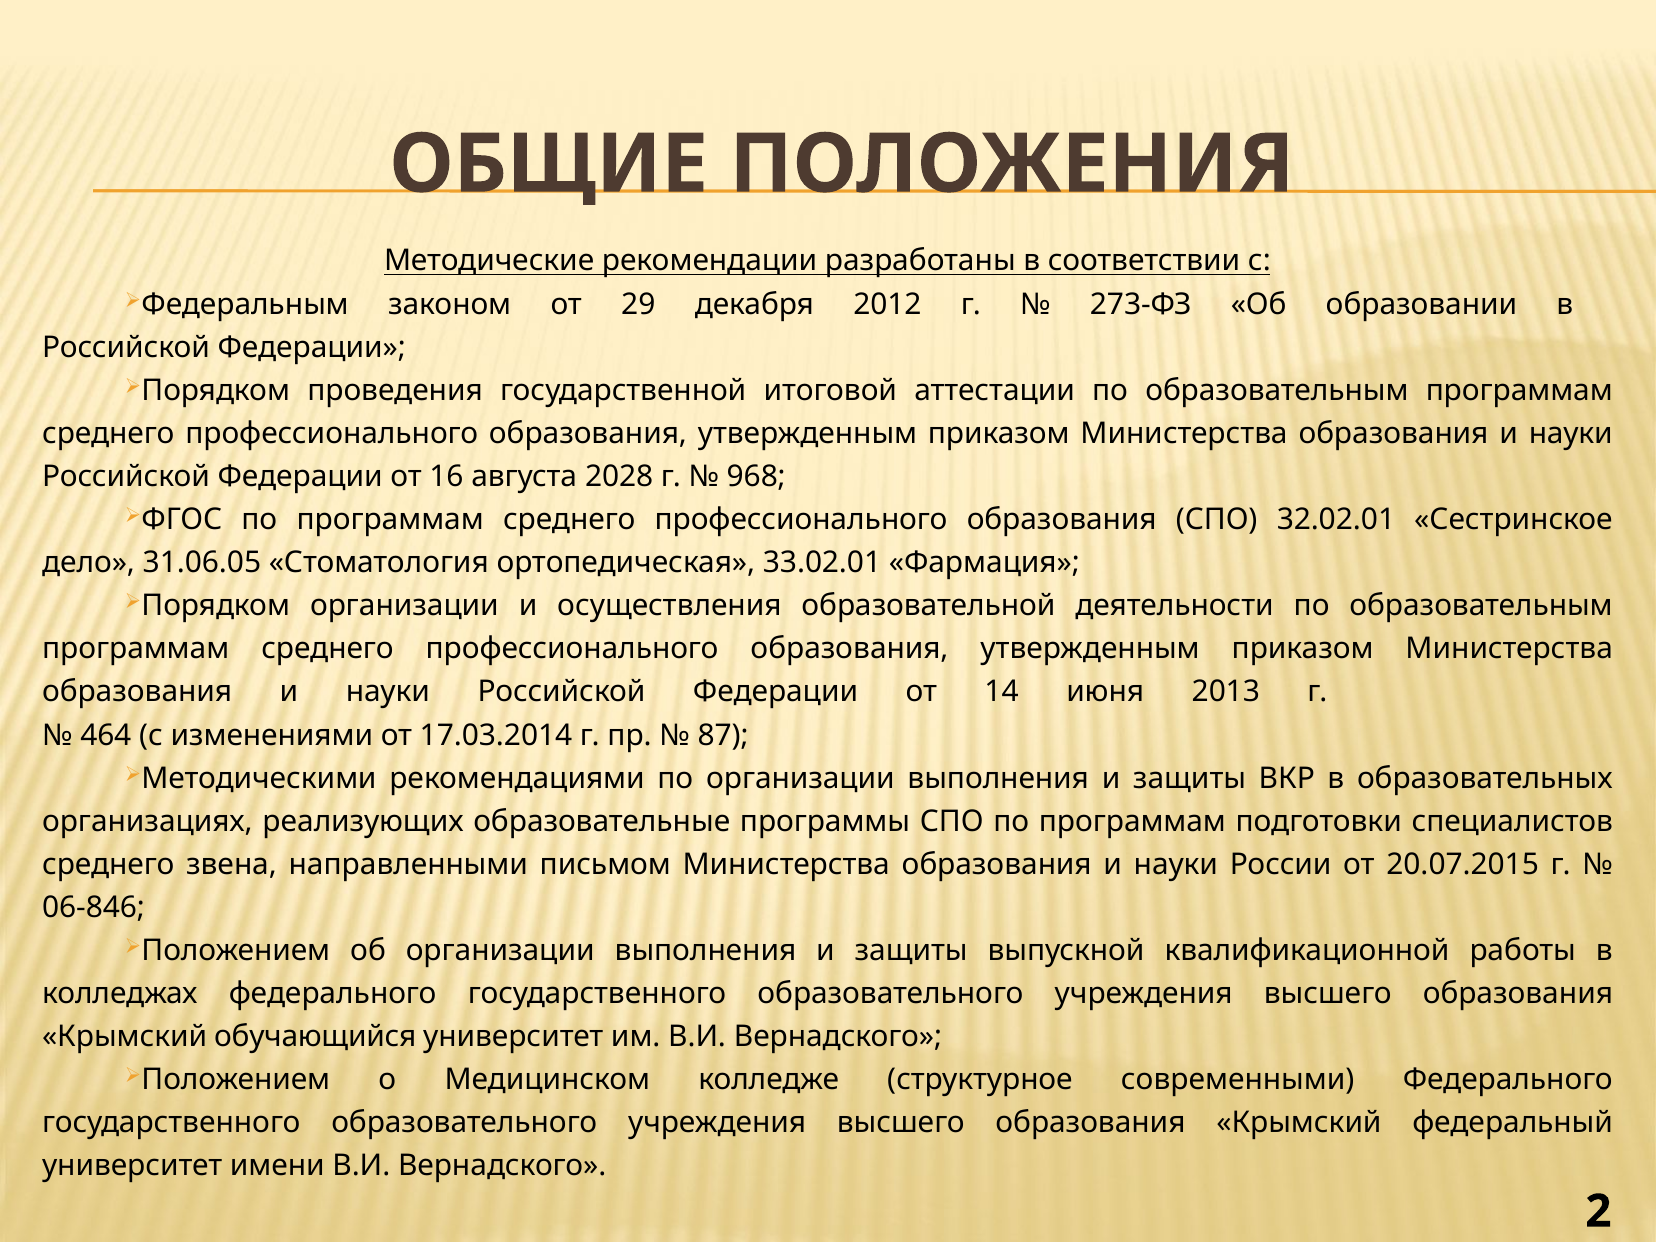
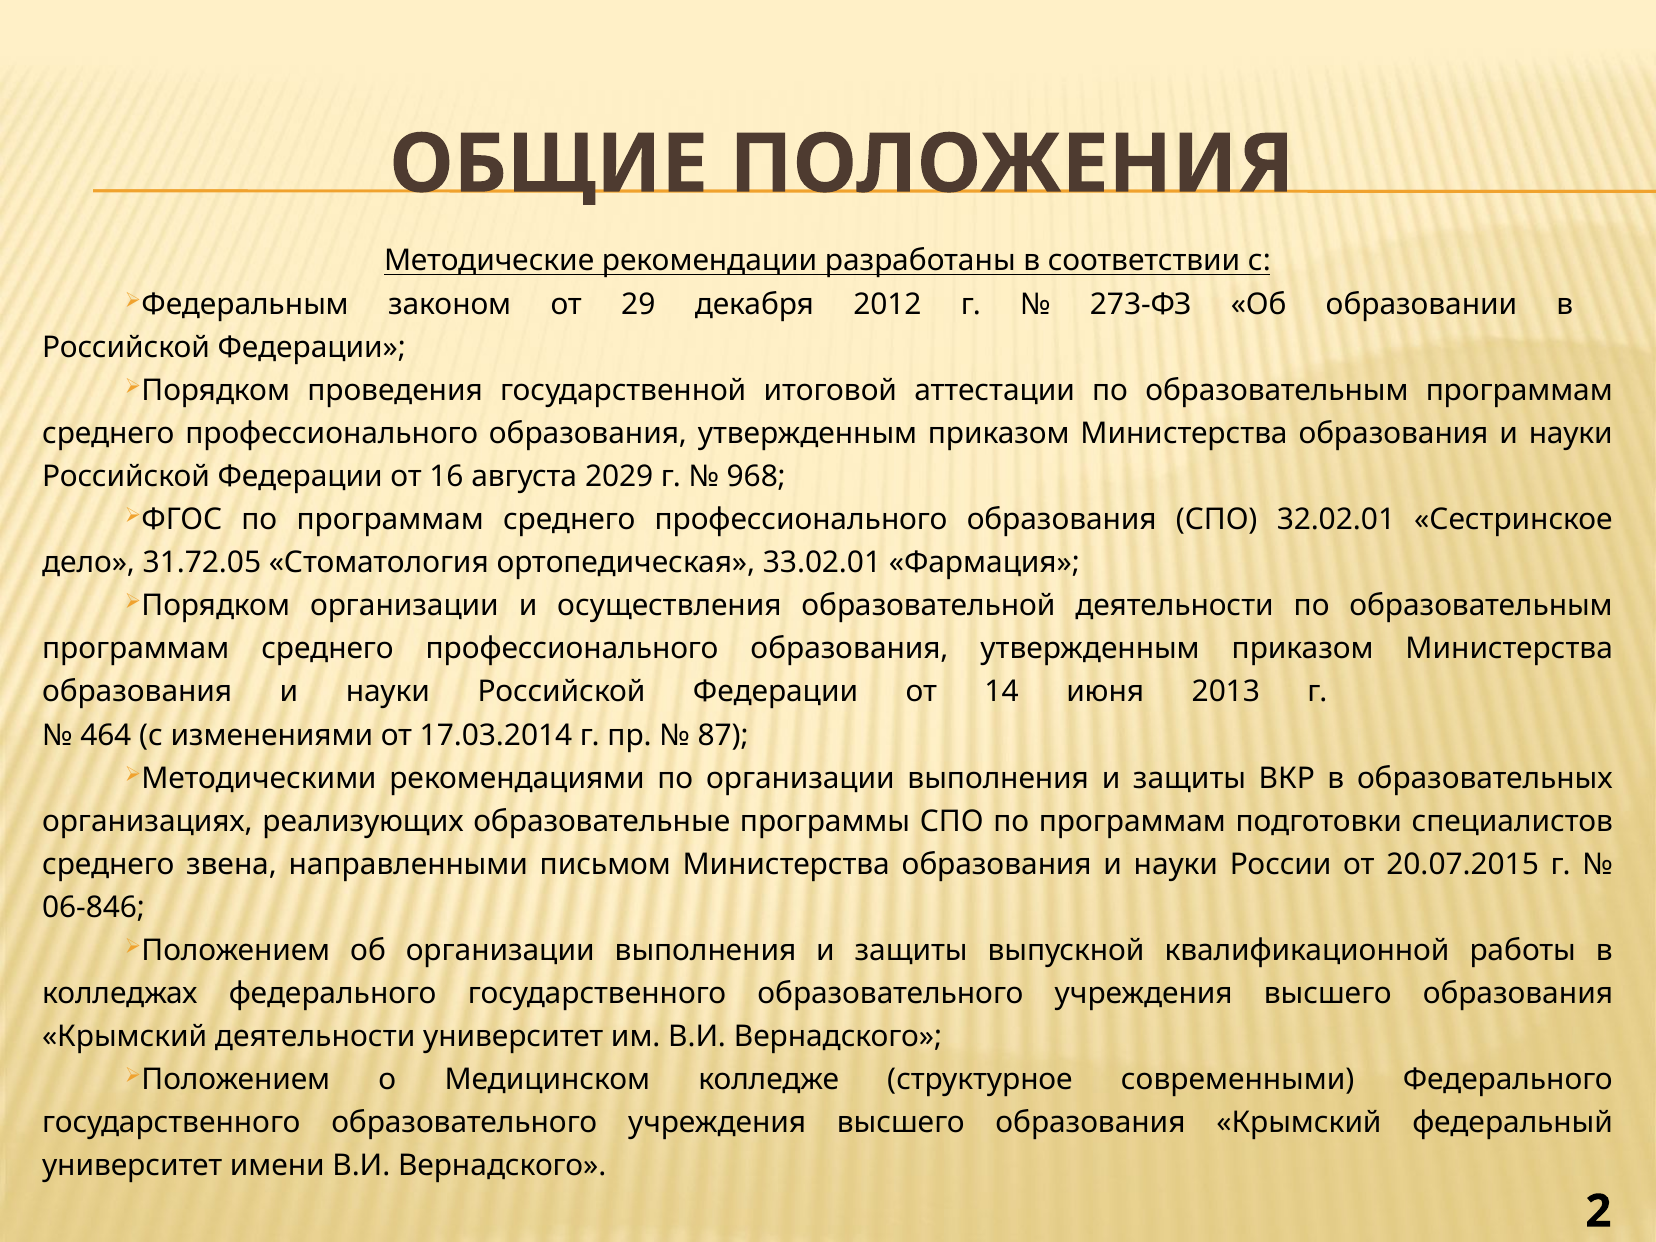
2028: 2028 -> 2029 (619, 477)
31.06.05: 31.06.05 -> 31.72.05 (202, 563)
Крымский обучающийся: обучающийся -> деятельности (315, 1037)
